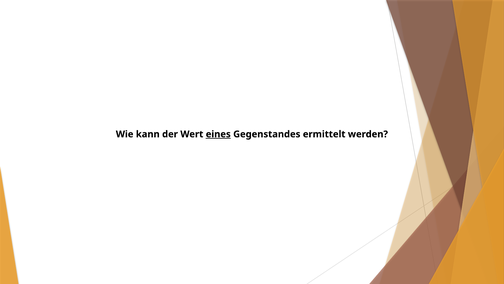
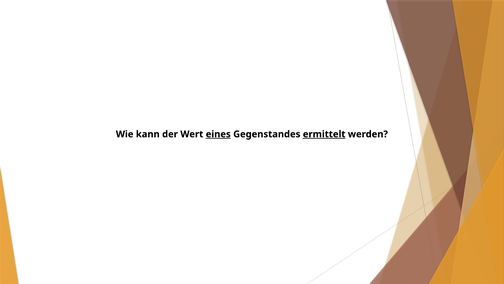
ermittelt underline: none -> present (324, 134)
